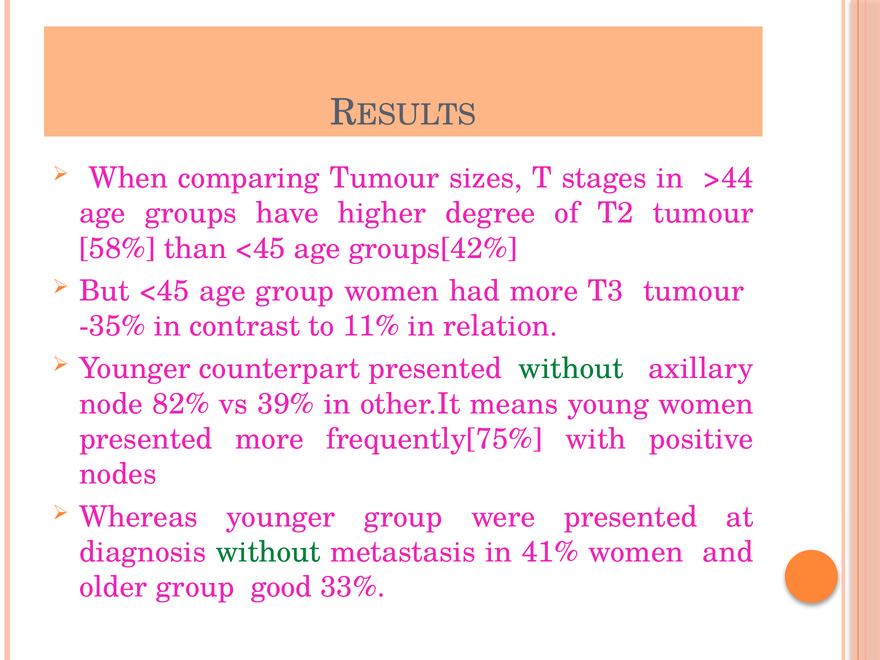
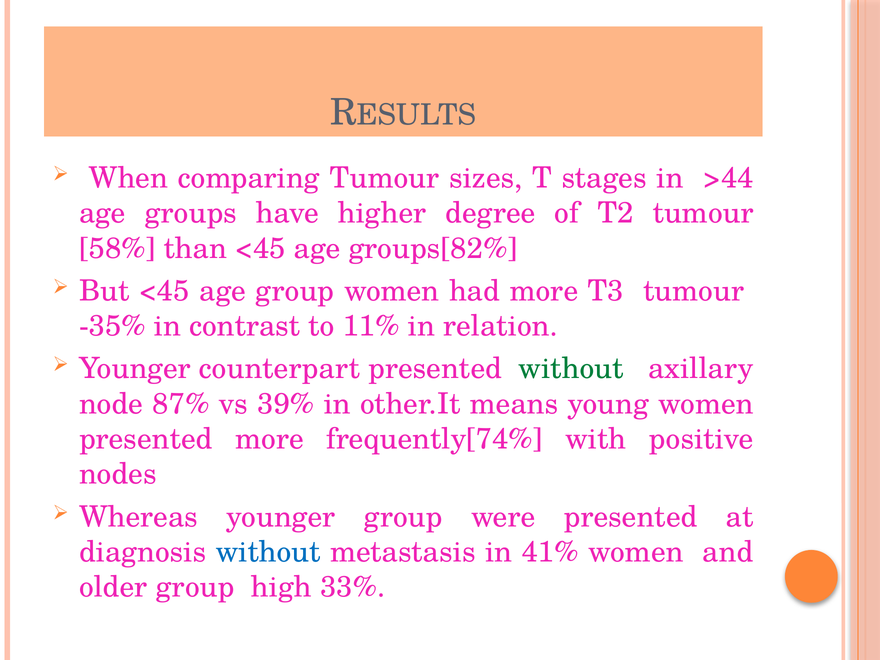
groups[42%: groups[42% -> groups[82% (433, 248)
82%: 82% -> 87% (181, 404)
frequently[75%: frequently[75% -> frequently[74% (434, 439)
without colour: green -> blue (268, 552)
good: good -> high (281, 587)
